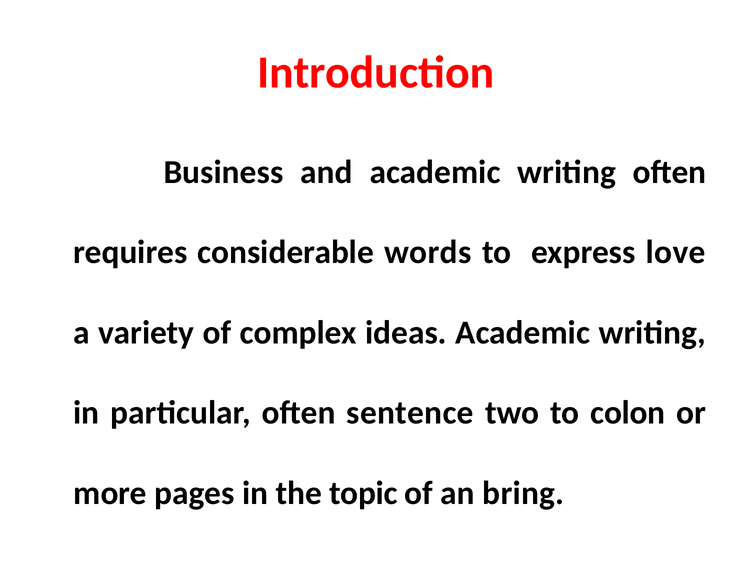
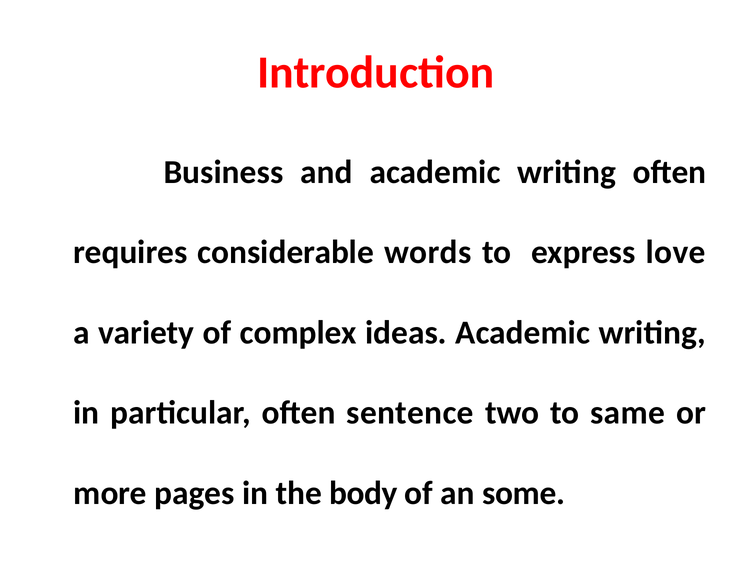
colon: colon -> same (628, 413)
topic: topic -> body (363, 493)
bring: bring -> some (524, 493)
